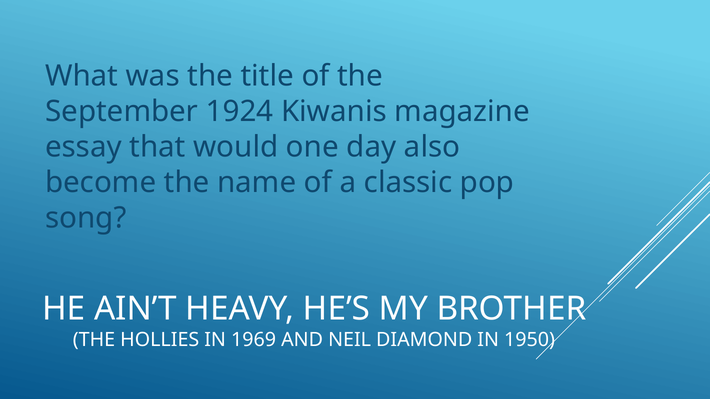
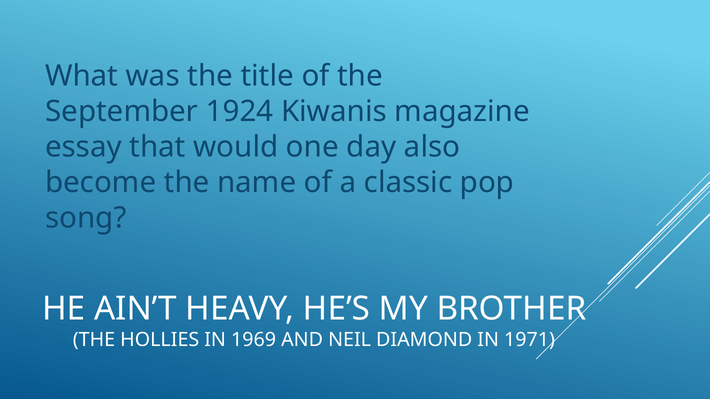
1950: 1950 -> 1971 (530, 340)
